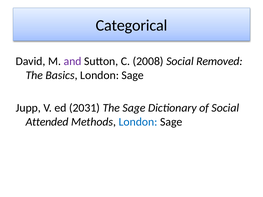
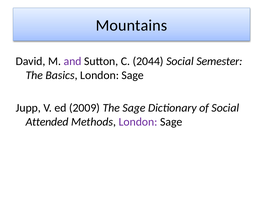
Categorical: Categorical -> Mountains (131, 25)
2008: 2008 -> 2044 (148, 61)
Removed: Removed -> Semester (219, 61)
2031: 2031 -> 2009 (85, 108)
London colour: blue -> purple (138, 122)
